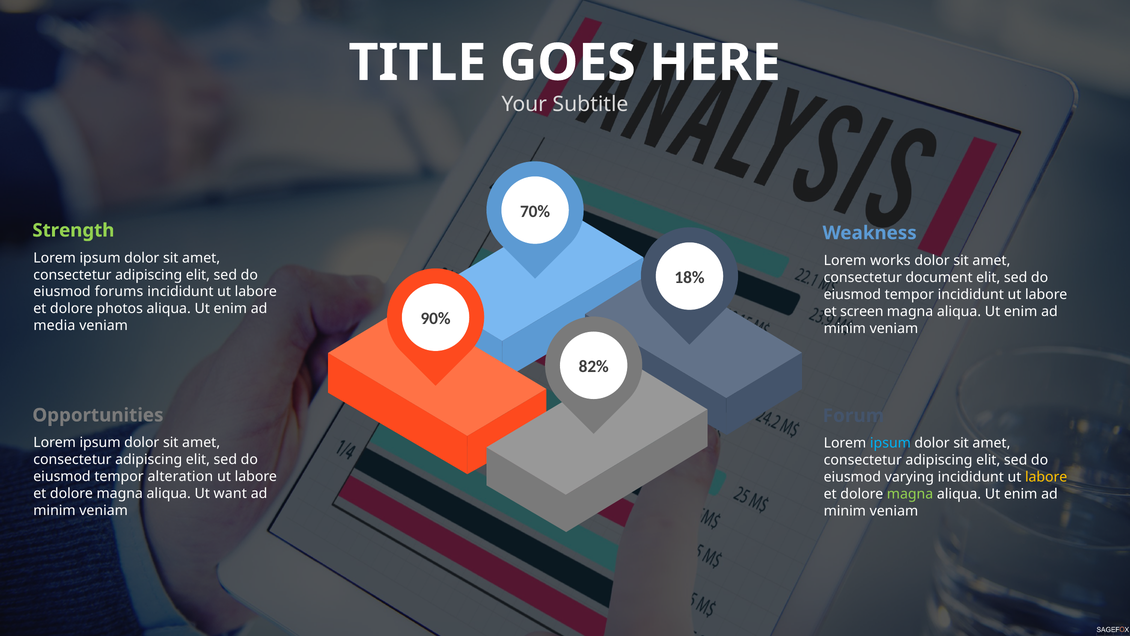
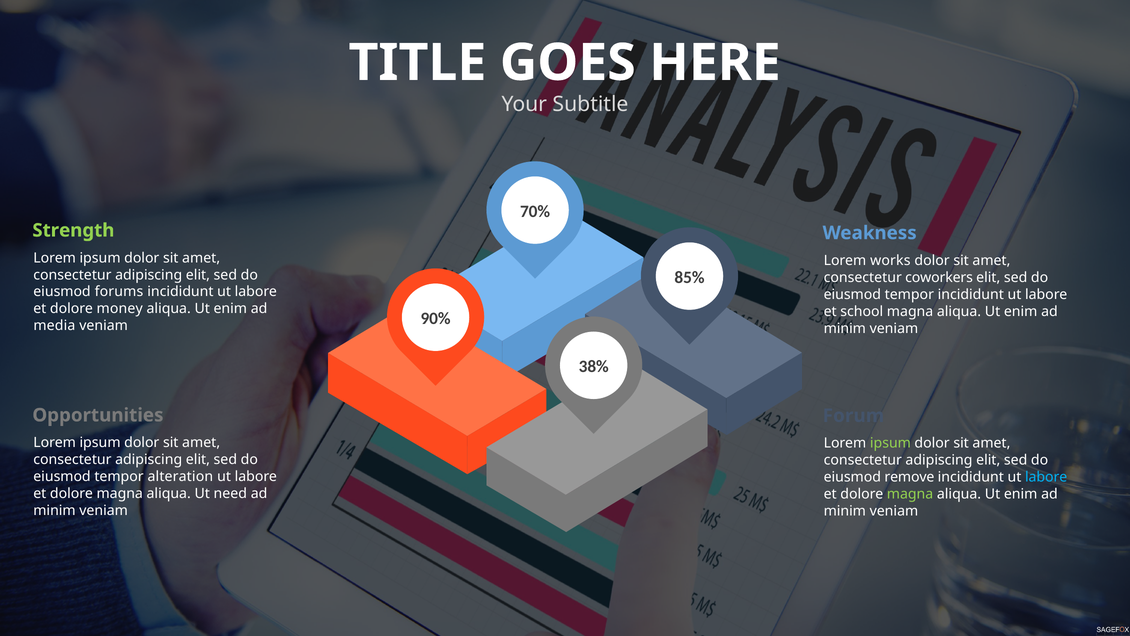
18%: 18% -> 85% (690, 277)
document: document -> coworkers (939, 277)
photos: photos -> money (120, 309)
screen: screen -> school (862, 311)
82%: 82% -> 38% (594, 366)
ipsum colour: light blue -> light green (890, 443)
varying: varying -> remove (909, 477)
labore colour: yellow -> light blue (1046, 477)
want: want -> need (230, 493)
